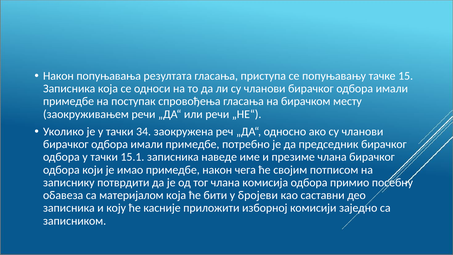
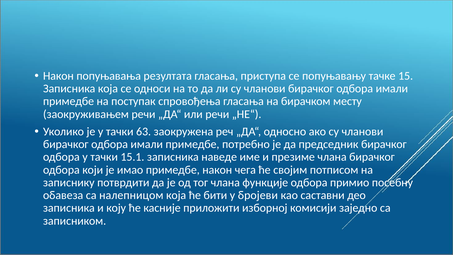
34: 34 -> 63 (144, 131)
комисија: комисија -> функције (265, 182)
материјалом: материјалом -> налепницом (131, 195)
